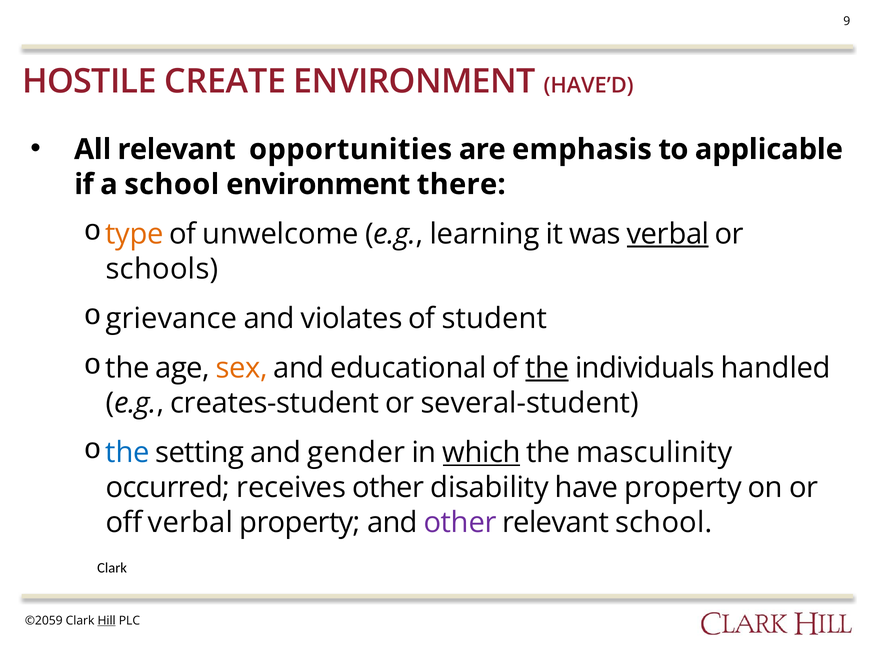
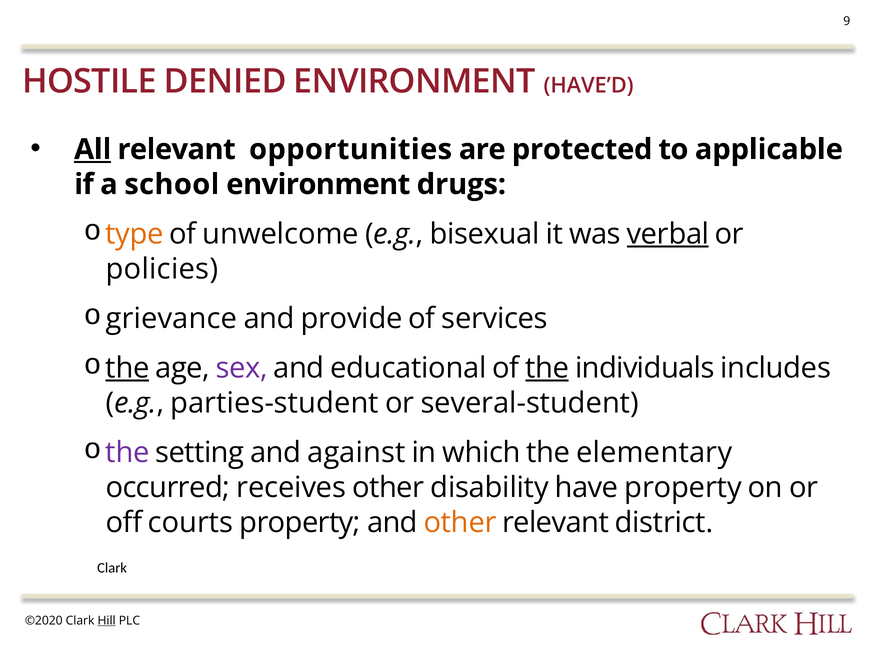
CREATE: CREATE -> DENIED (225, 81)
All underline: none -> present (93, 149)
emphasis: emphasis -> protected (582, 149)
there: there -> drugs (461, 184)
learning: learning -> bisexual (485, 234)
schools: schools -> policies (162, 269)
violates: violates -> provide (352, 319)
student: student -> services (495, 319)
the underline: none -> present (128, 368)
sex colour: orange -> purple (242, 368)
handled: handled -> includes (776, 368)
creates-student: creates-student -> parties-student (275, 403)
the colour: blue -> purple (128, 453)
gender: gender -> against (356, 453)
which underline: present -> none (482, 453)
masculinity: masculinity -> elementary (654, 453)
off verbal: verbal -> courts (191, 523)
other colour: purple -> orange (460, 523)
relevant school: school -> district (664, 523)
©2059: ©2059 -> ©2020 (44, 621)
